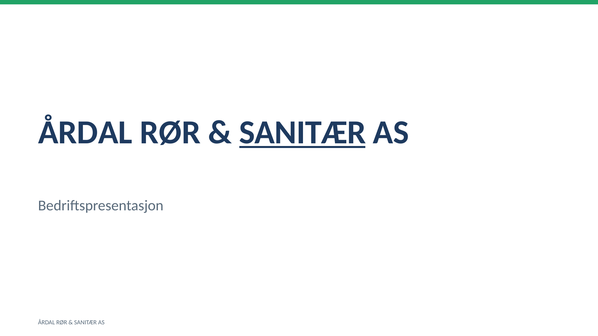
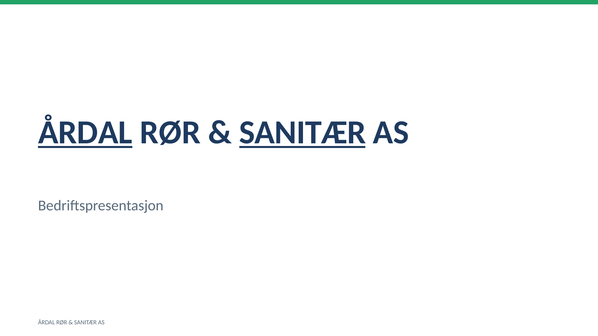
ÅRDAL underline: none -> present (85, 133)
